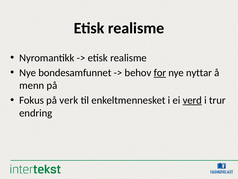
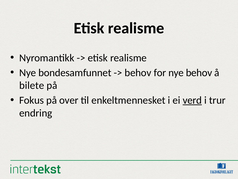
for underline: present -> none (160, 73)
nye nyttar: nyttar -> behov (199, 73)
menn: menn -> bilete (32, 85)
verk: verk -> over (69, 100)
